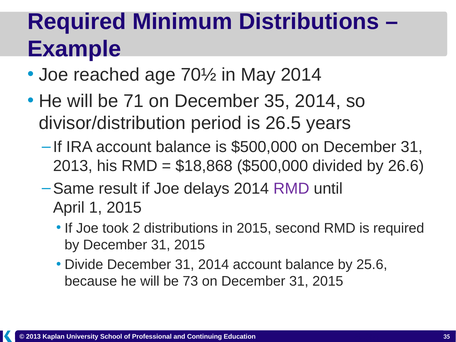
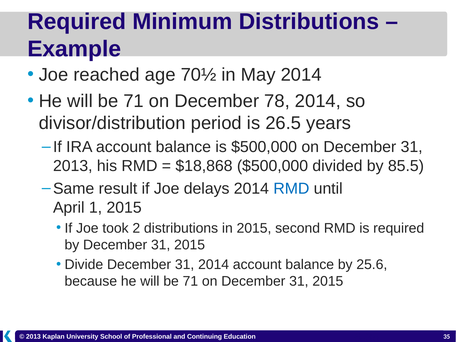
December 35: 35 -> 78 (277, 101)
26.6: 26.6 -> 85.5 (406, 166)
RMD colour: purple -> blue (291, 188)
73: 73 -> 71 (190, 281)
